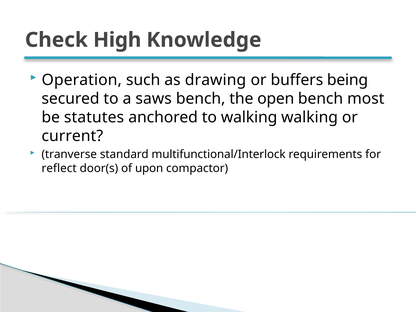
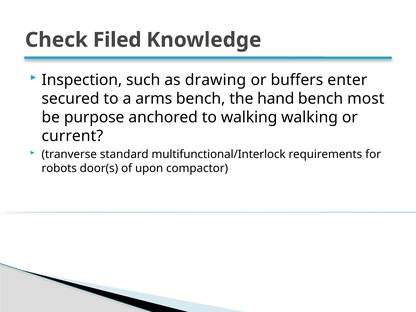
High: High -> Filed (117, 40)
Operation: Operation -> Inspection (82, 80)
being: being -> enter (347, 80)
saws: saws -> arms (154, 99)
open: open -> hand (276, 99)
statutes: statutes -> purpose (94, 117)
reflect: reflect -> robots (59, 168)
